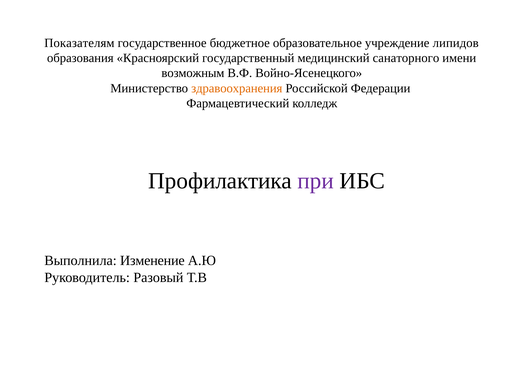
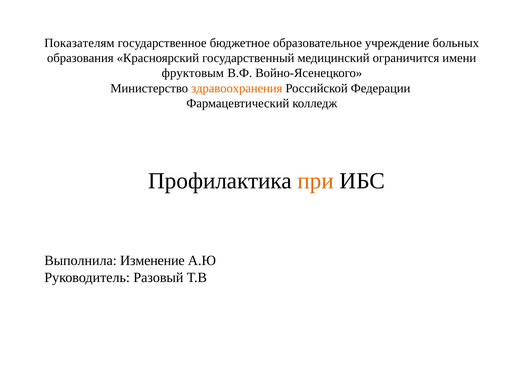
липидов: липидов -> больных (456, 43)
санаторного: санаторного -> ограничится (406, 58)
возможным: возможным -> фруктовым (193, 73)
при colour: purple -> orange (316, 181)
